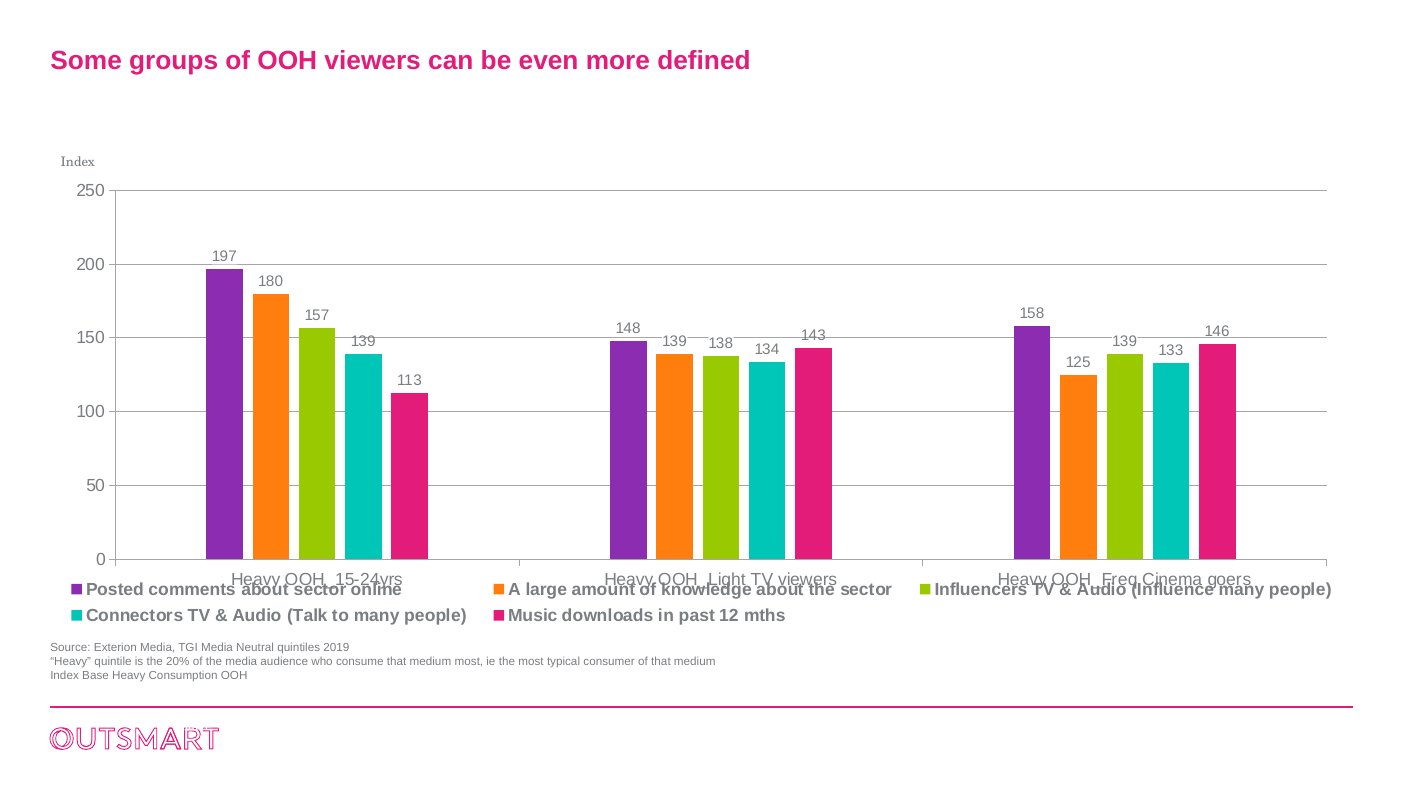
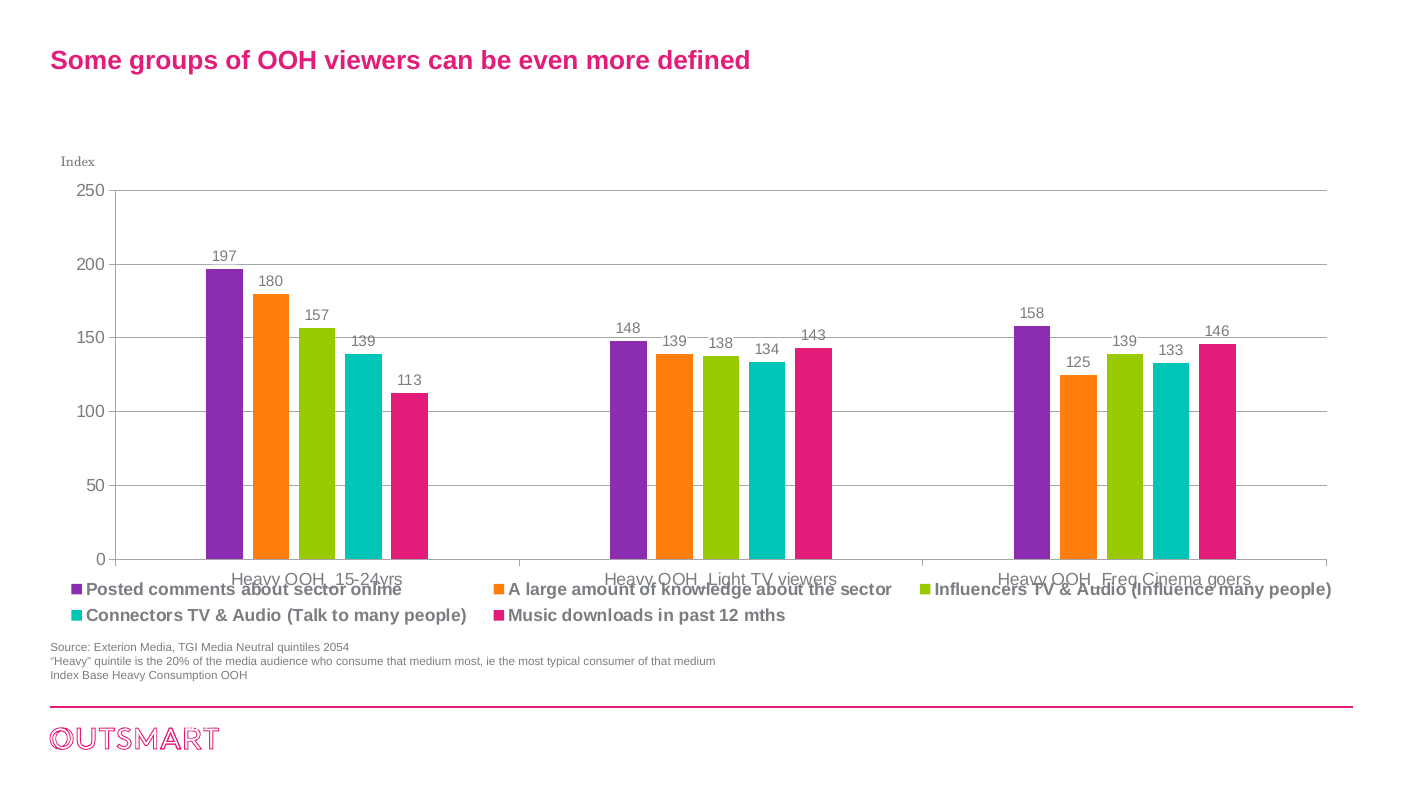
2019: 2019 -> 2054 (336, 648)
